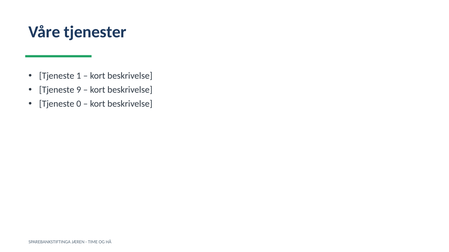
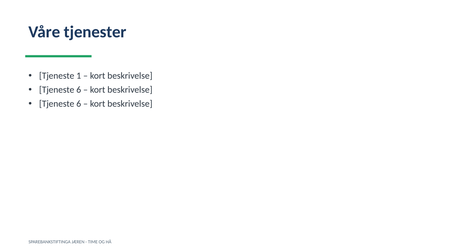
9: 9 -> 6 (79, 90)
0: 0 -> 6 (79, 104)
